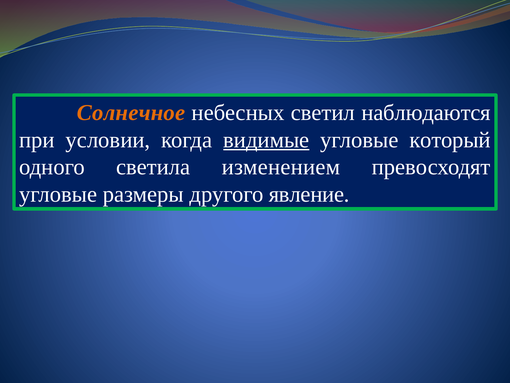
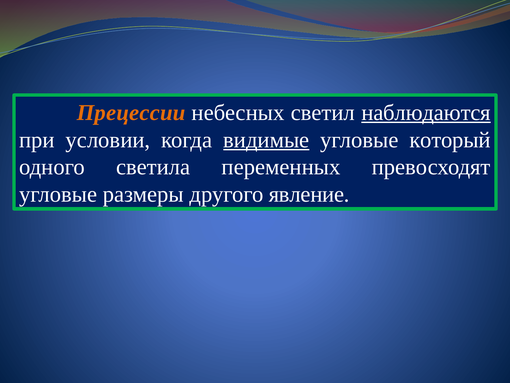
Солнечное: Солнечное -> Прецессии (131, 113)
наблюдаются underline: none -> present (426, 113)
изменением: изменением -> переменных (281, 167)
